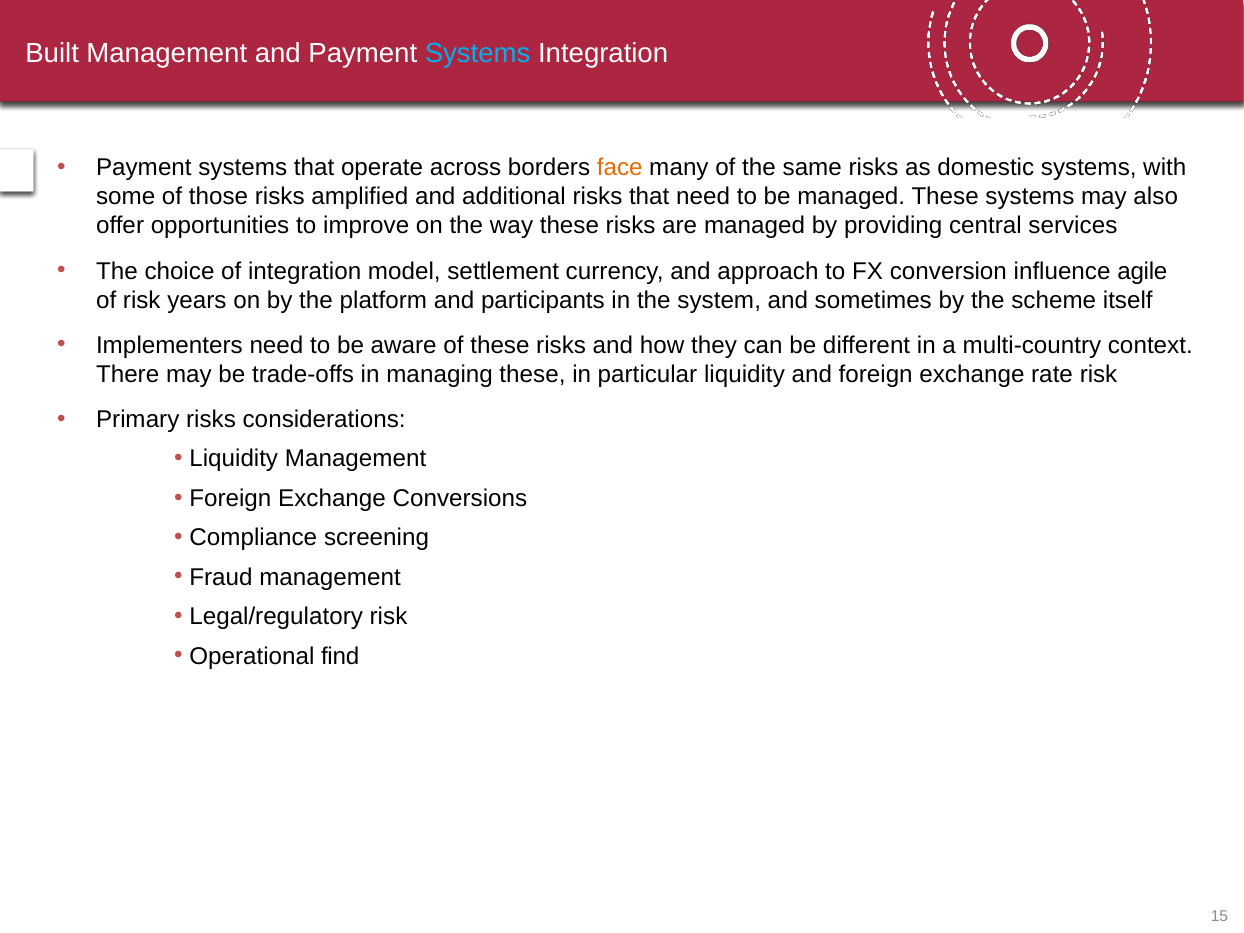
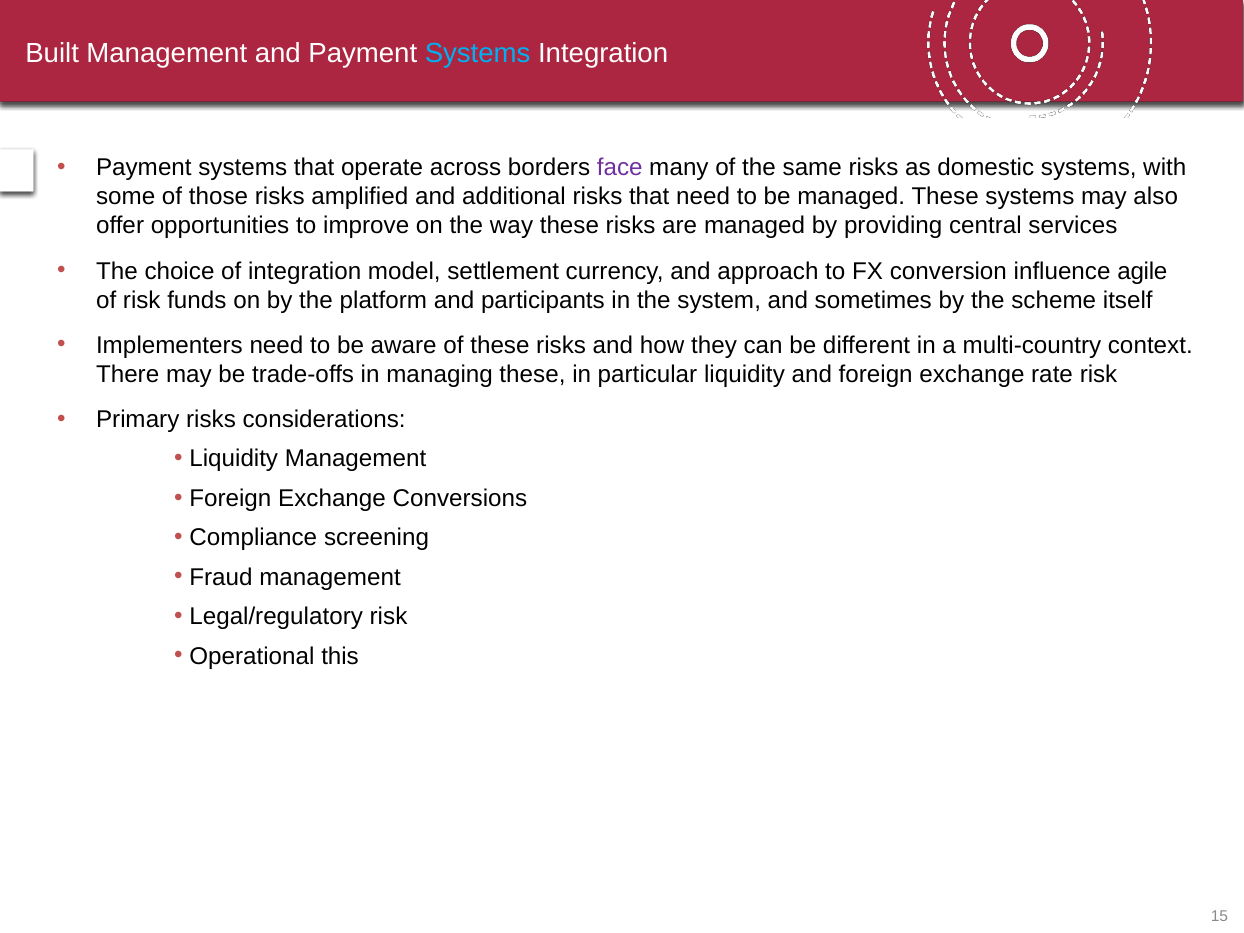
face colour: orange -> purple (620, 168)
years: years -> funds (197, 300)
find: find -> this (340, 656)
